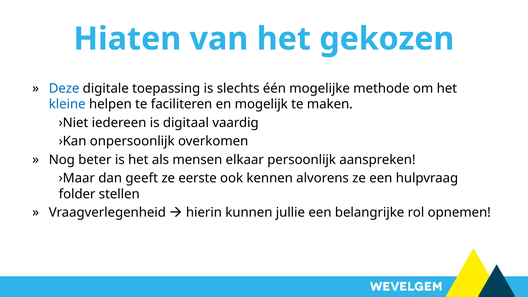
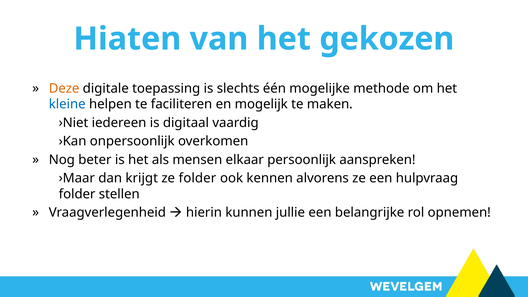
Deze colour: blue -> orange (64, 88)
geeft: geeft -> krijgt (142, 178)
ze eerste: eerste -> folder (197, 178)
